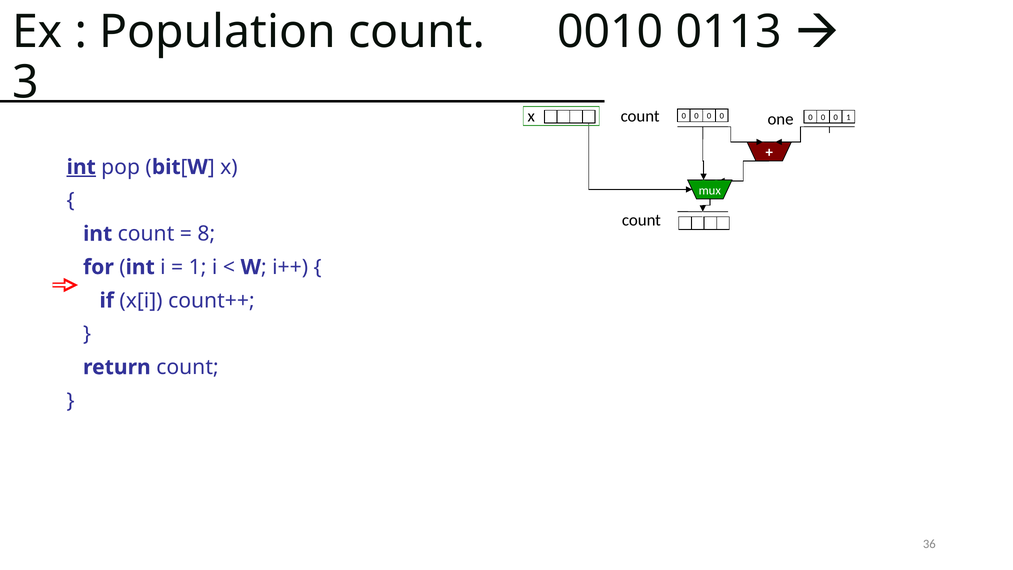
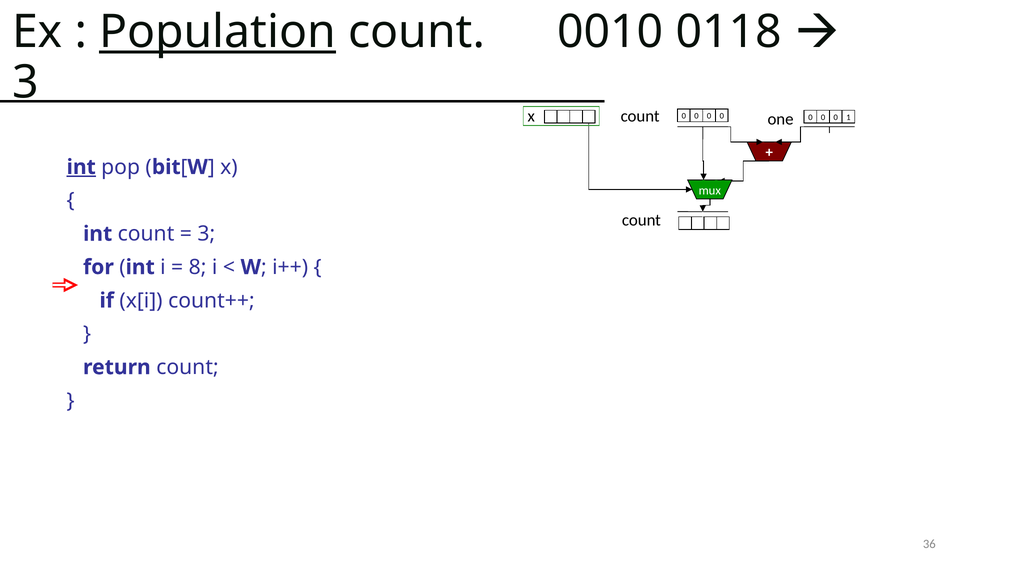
Population underline: none -> present (217, 32)
0113: 0113 -> 0118 (729, 32)
8: 8 -> 3 (206, 234)
1: 1 -> 8 (198, 267)
